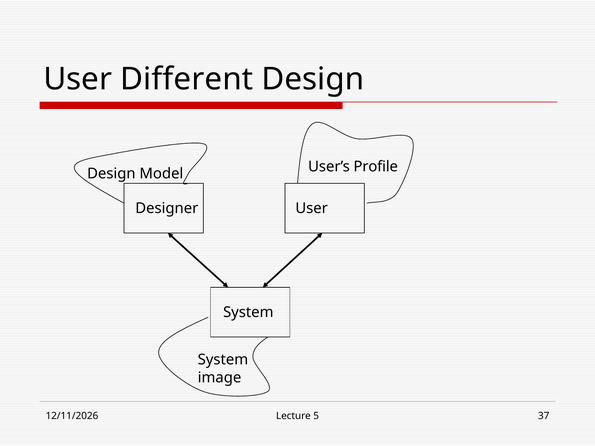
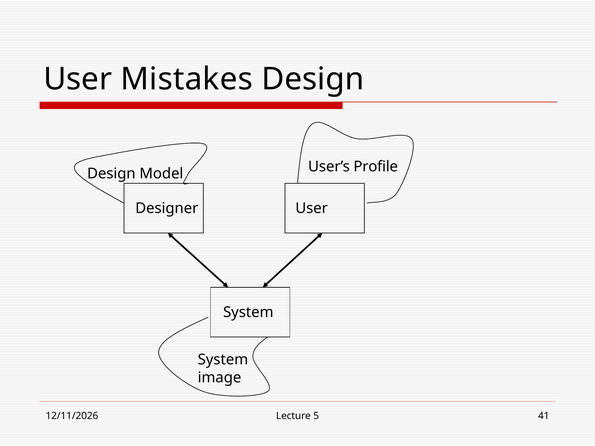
Different: Different -> Mistakes (187, 79)
37: 37 -> 41 (544, 416)
